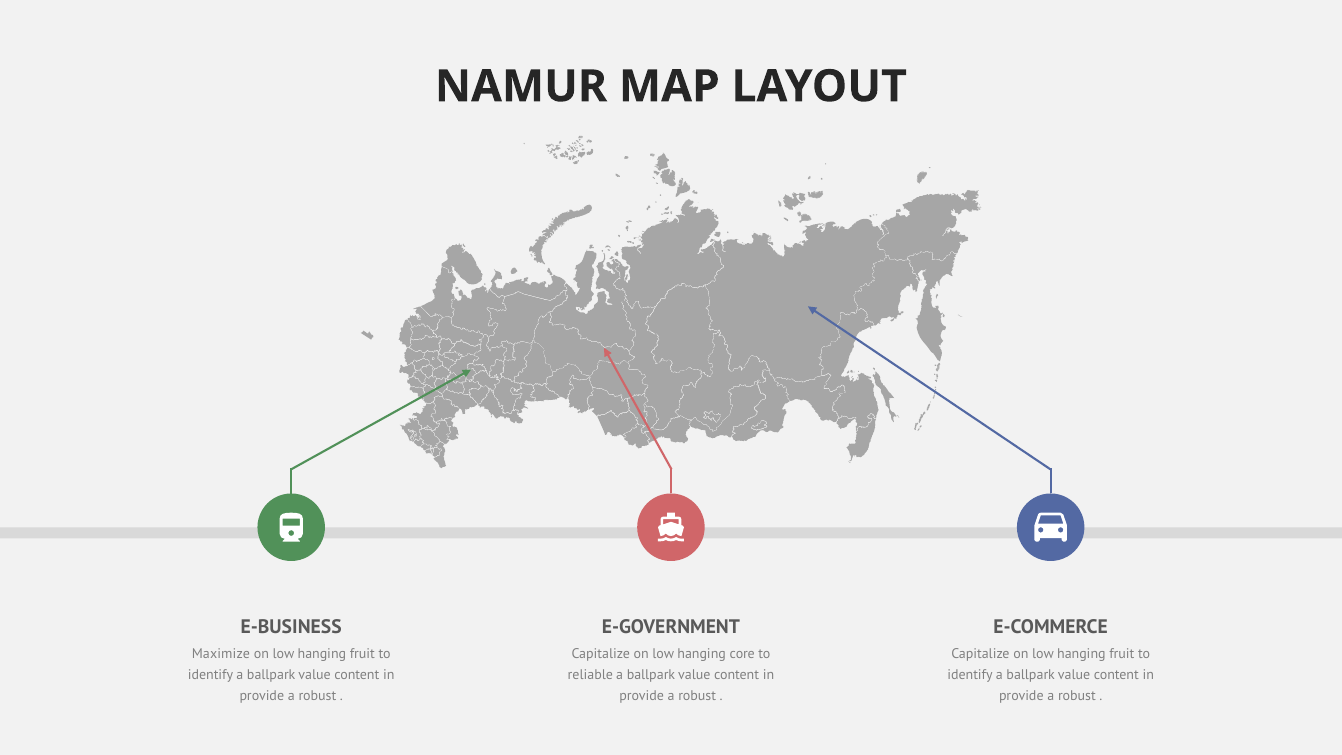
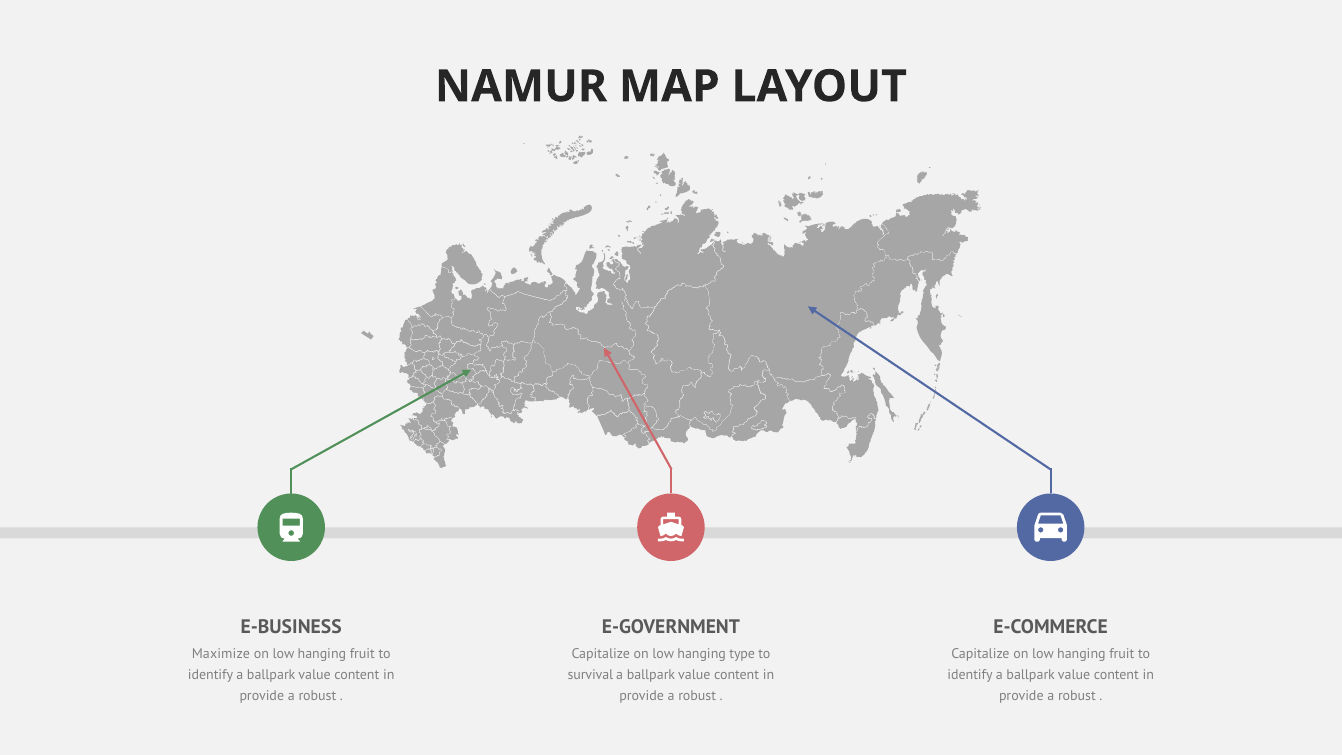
core: core -> type (742, 654)
reliable: reliable -> survival (590, 675)
